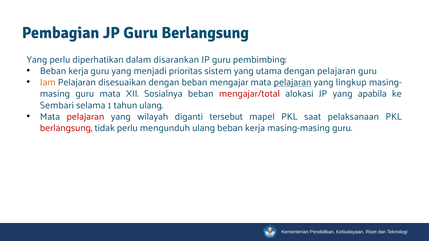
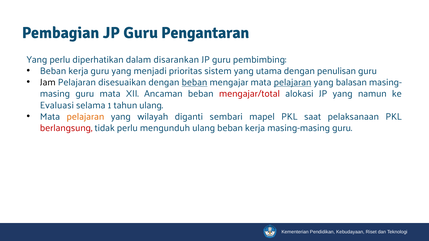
Guru Berlangsung: Berlangsung -> Pengantaran (205, 33)
dengan pelajaran: pelajaran -> penulisan (336, 71)
Jam colour: orange -> black (48, 83)
beban underline: none -> present (195, 83)
lingkup: lingkup -> balasan (351, 83)
Sosialnya: Sosialnya -> Ancaman (163, 94)
apabila: apabila -> namun (372, 94)
Sembari: Sembari -> Evaluasi (57, 105)
pelajaran colour: red -> orange (85, 117)
tersebut: tersebut -> sembari (226, 117)
